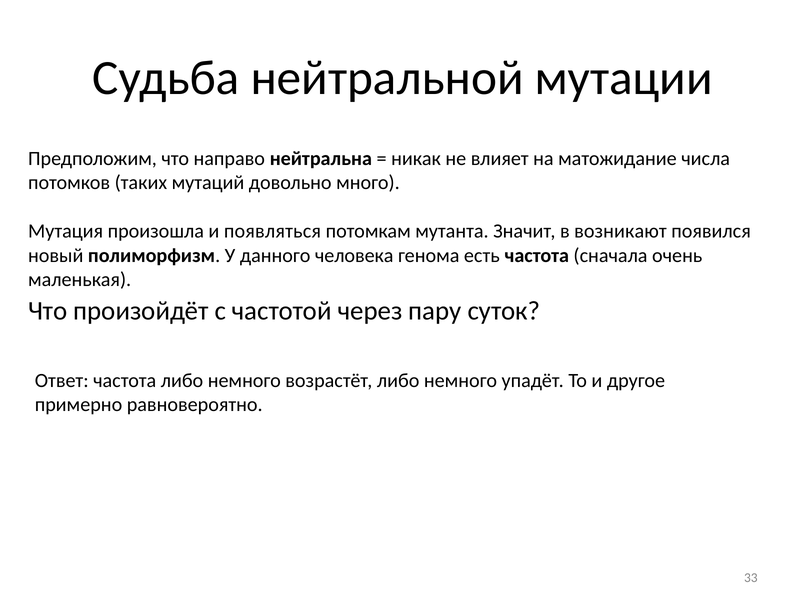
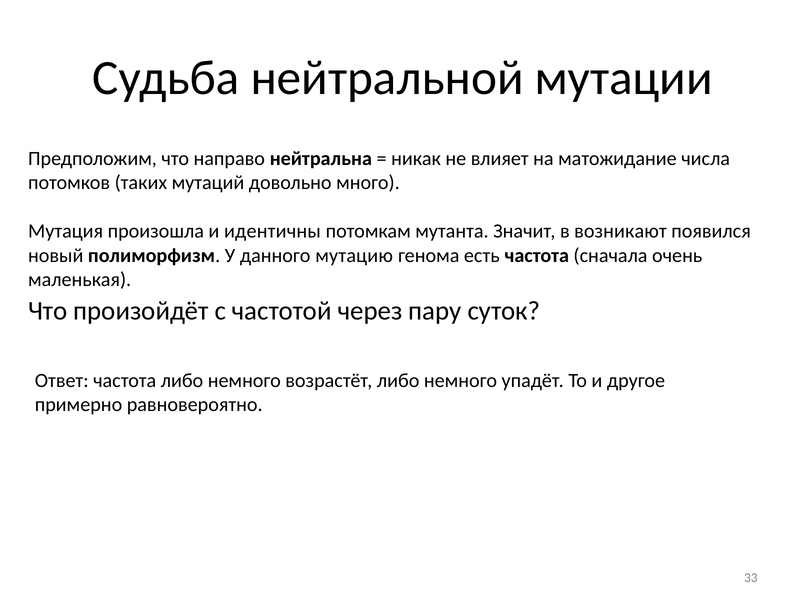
появляться: появляться -> идентичны (272, 231)
человека: человека -> мутацию (354, 255)
